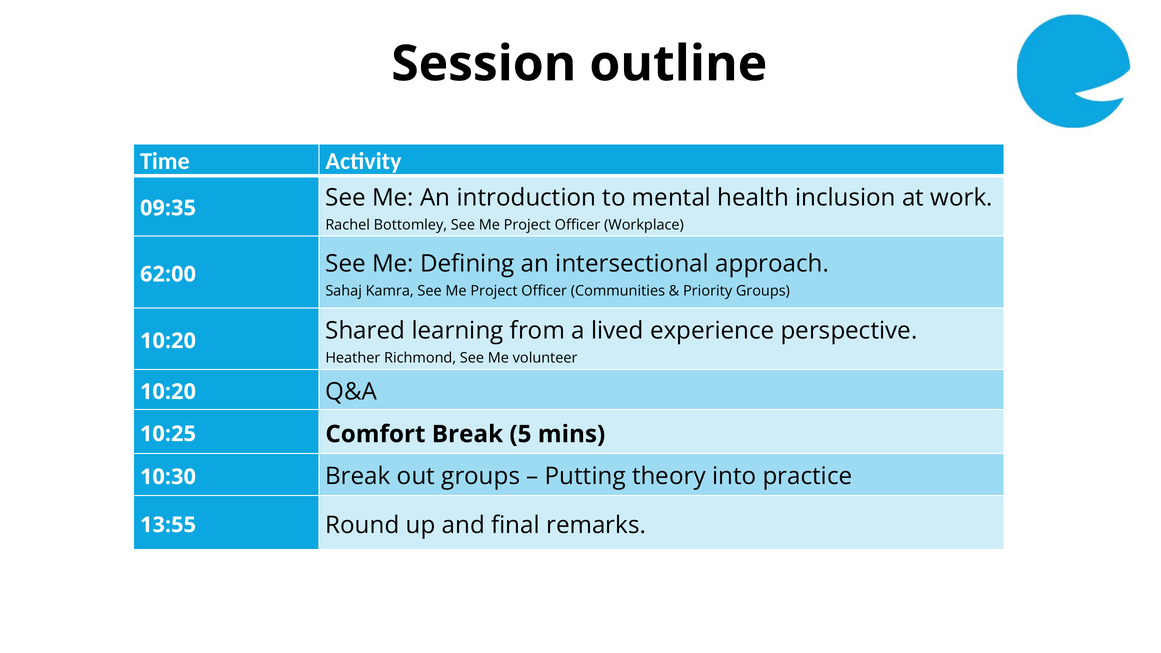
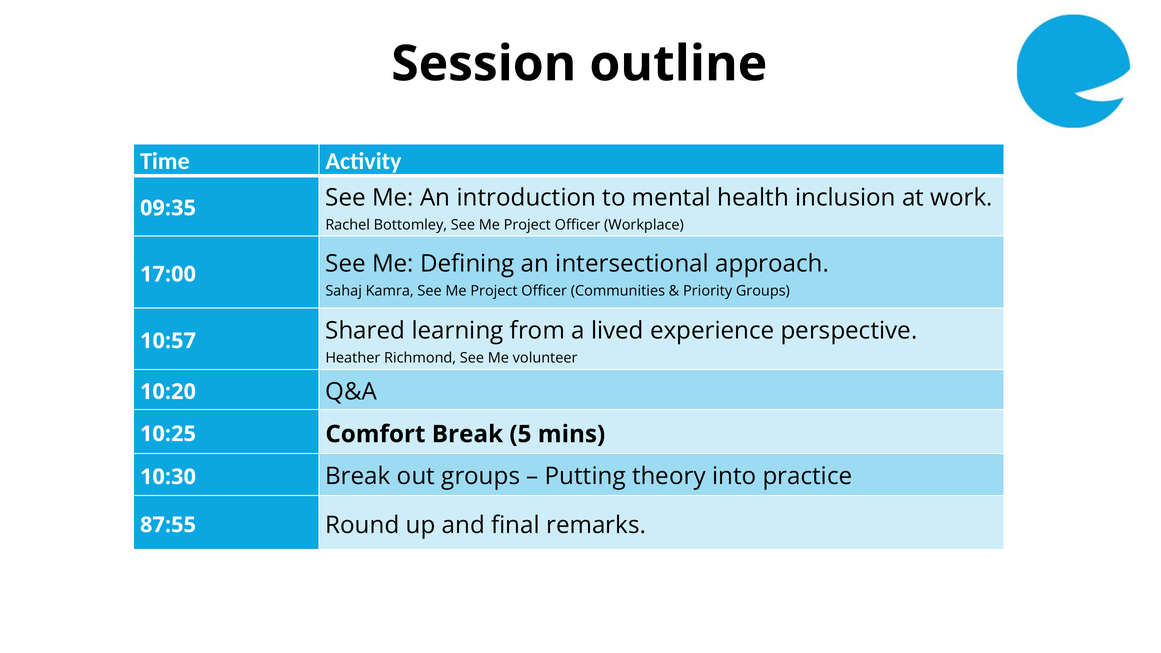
62:00: 62:00 -> 17:00 (168, 274)
10:20: 10:20 -> 10:57 (168, 341)
13:55: 13:55 -> 87:55 (168, 525)
